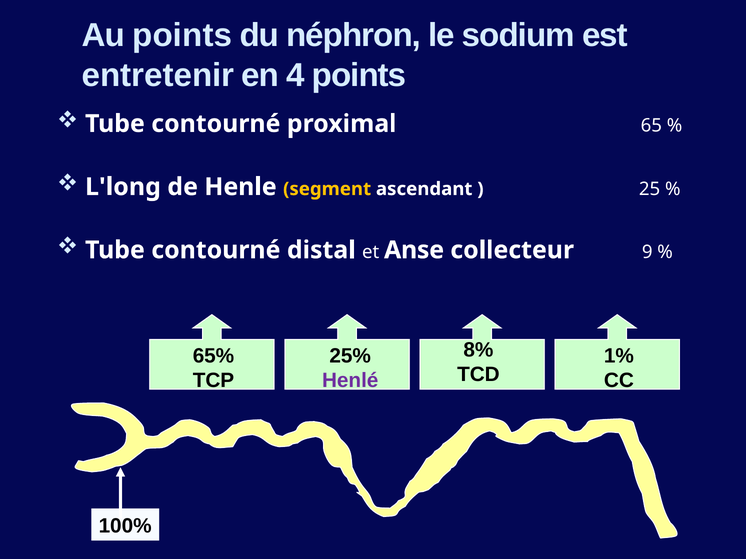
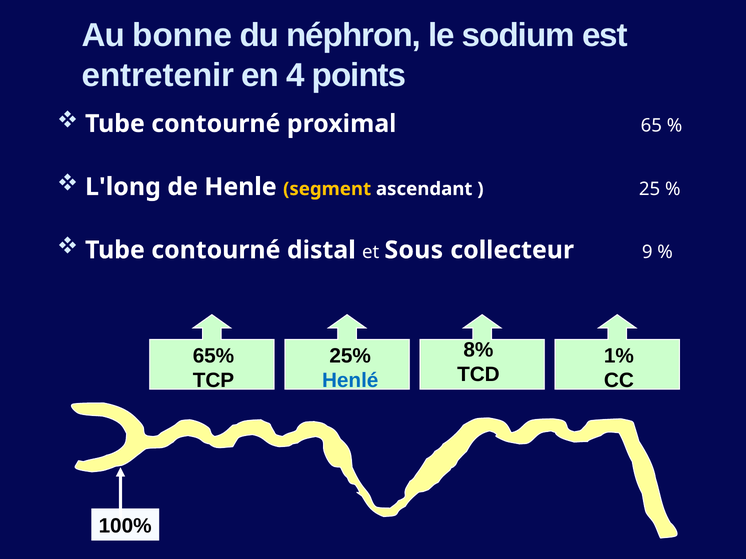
Au points: points -> bonne (182, 35)
Anse: Anse -> Sous (414, 250)
Henlé colour: purple -> blue (350, 381)
